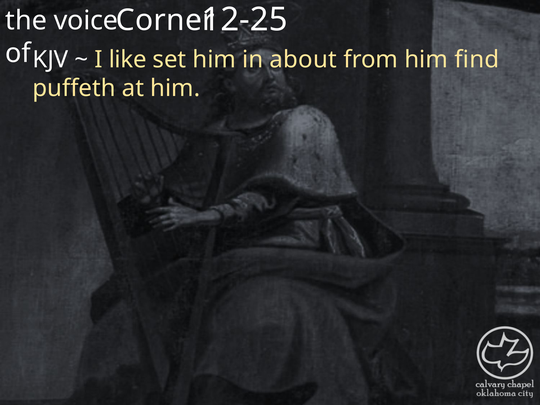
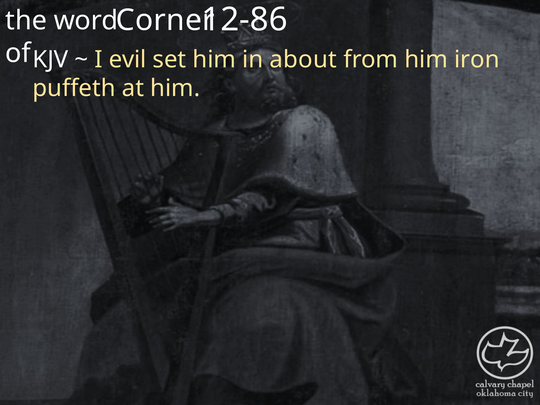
12-25: 12-25 -> 12-86 (245, 20)
voice: voice -> word (86, 21)
like: like -> evil (128, 60)
find: find -> iron (477, 60)
